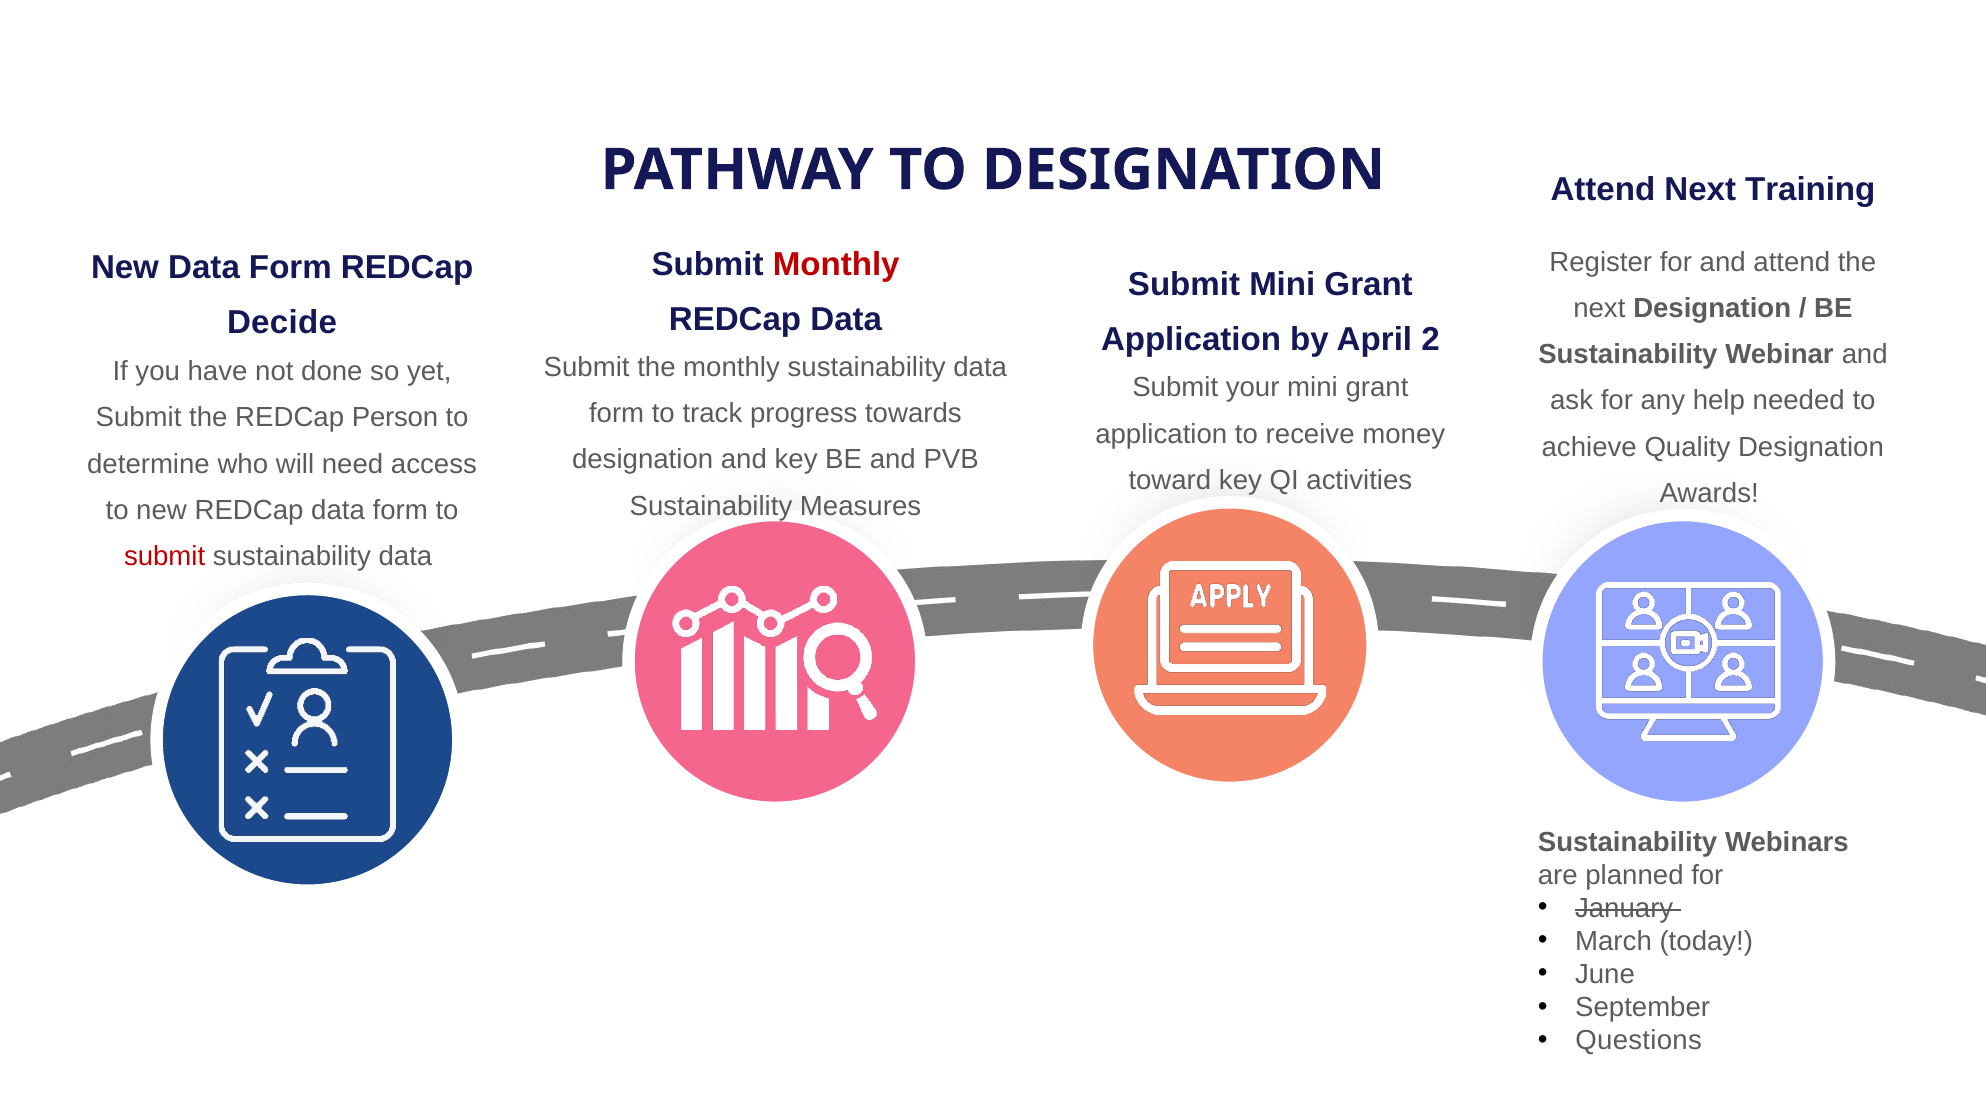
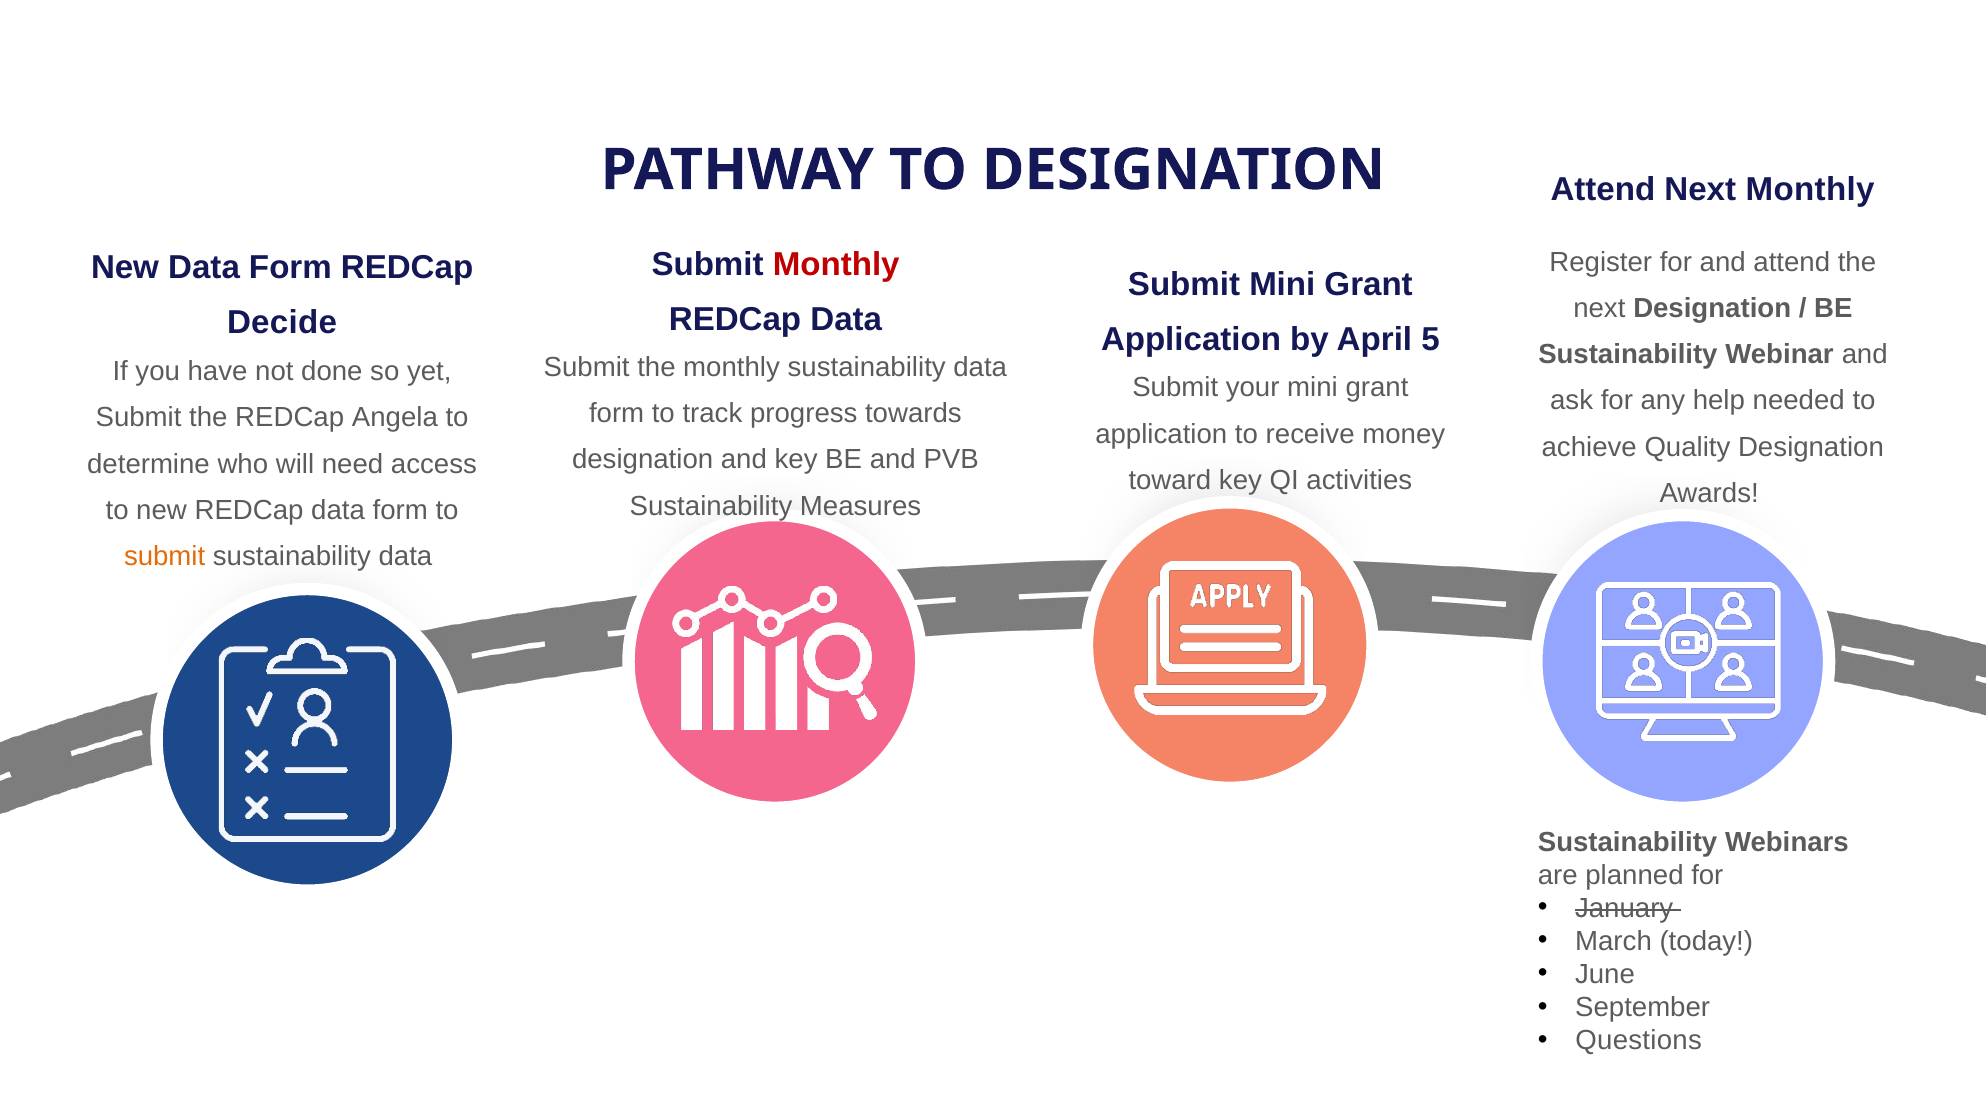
Next Training: Training -> Monthly (1810, 190)
2: 2 -> 5 (1431, 340)
Person: Person -> Angela (395, 418)
submit colour: red -> orange (165, 557)
